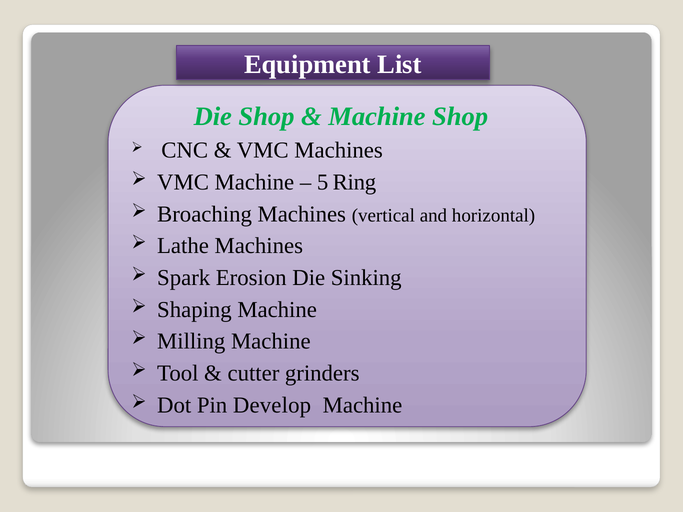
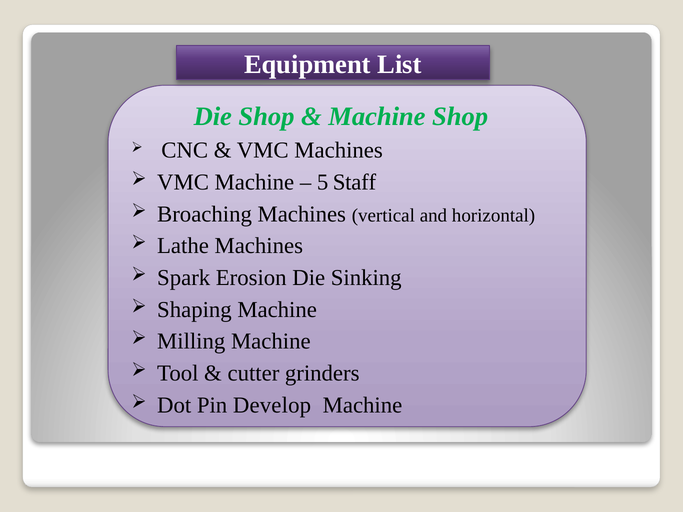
Ring: Ring -> Staff (354, 182)
